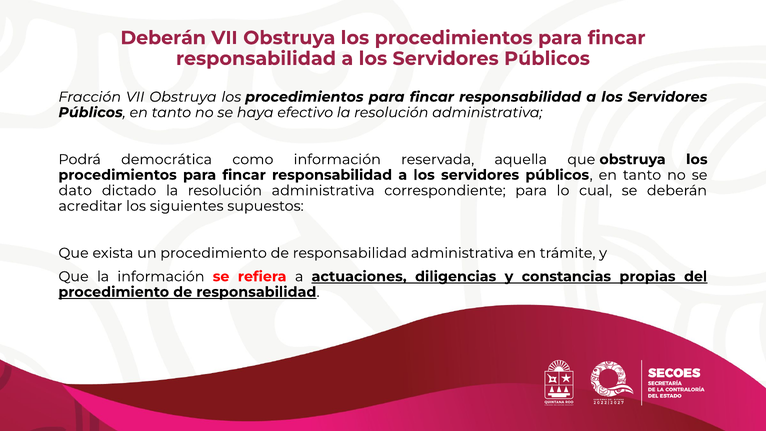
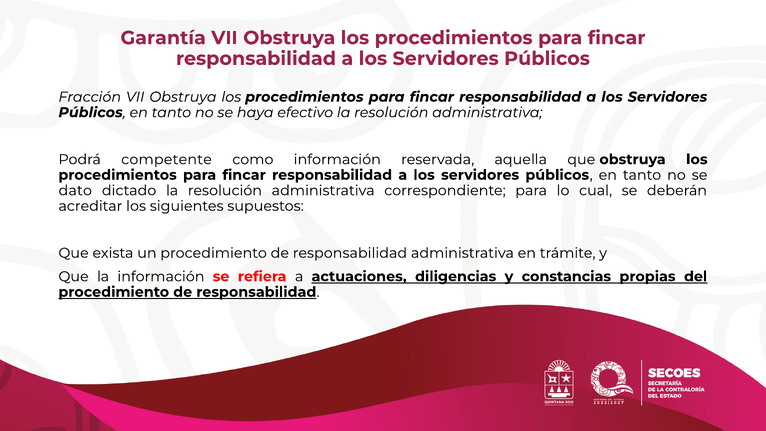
Deberán: Deberán -> Garantía (163, 38)
democrática: democrática -> competente (166, 159)
